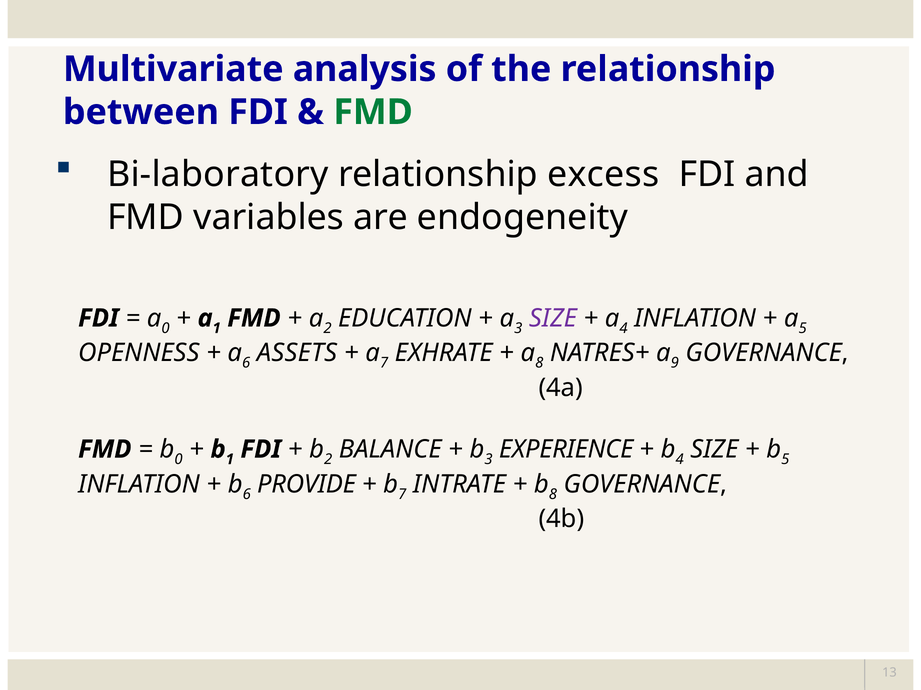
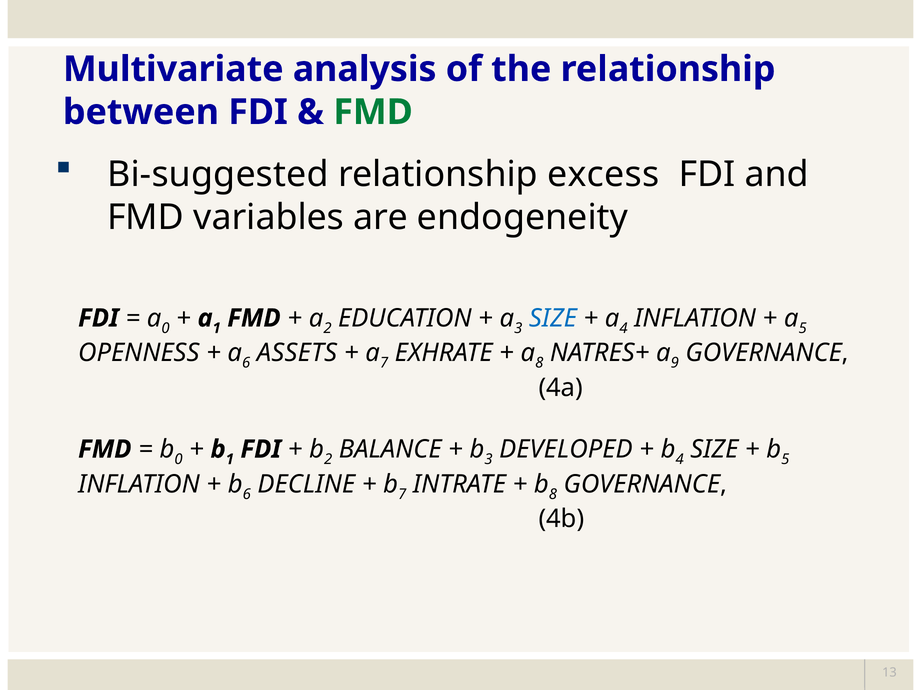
Bi-laboratory: Bi-laboratory -> Bi-suggested (218, 174)
SIZE colour: purple -> blue (553, 319)
EXPERIENCE: EXPERIENCE -> DEVELOPED (566, 450)
PROVIDE: PROVIDE -> DECLINE (306, 485)
